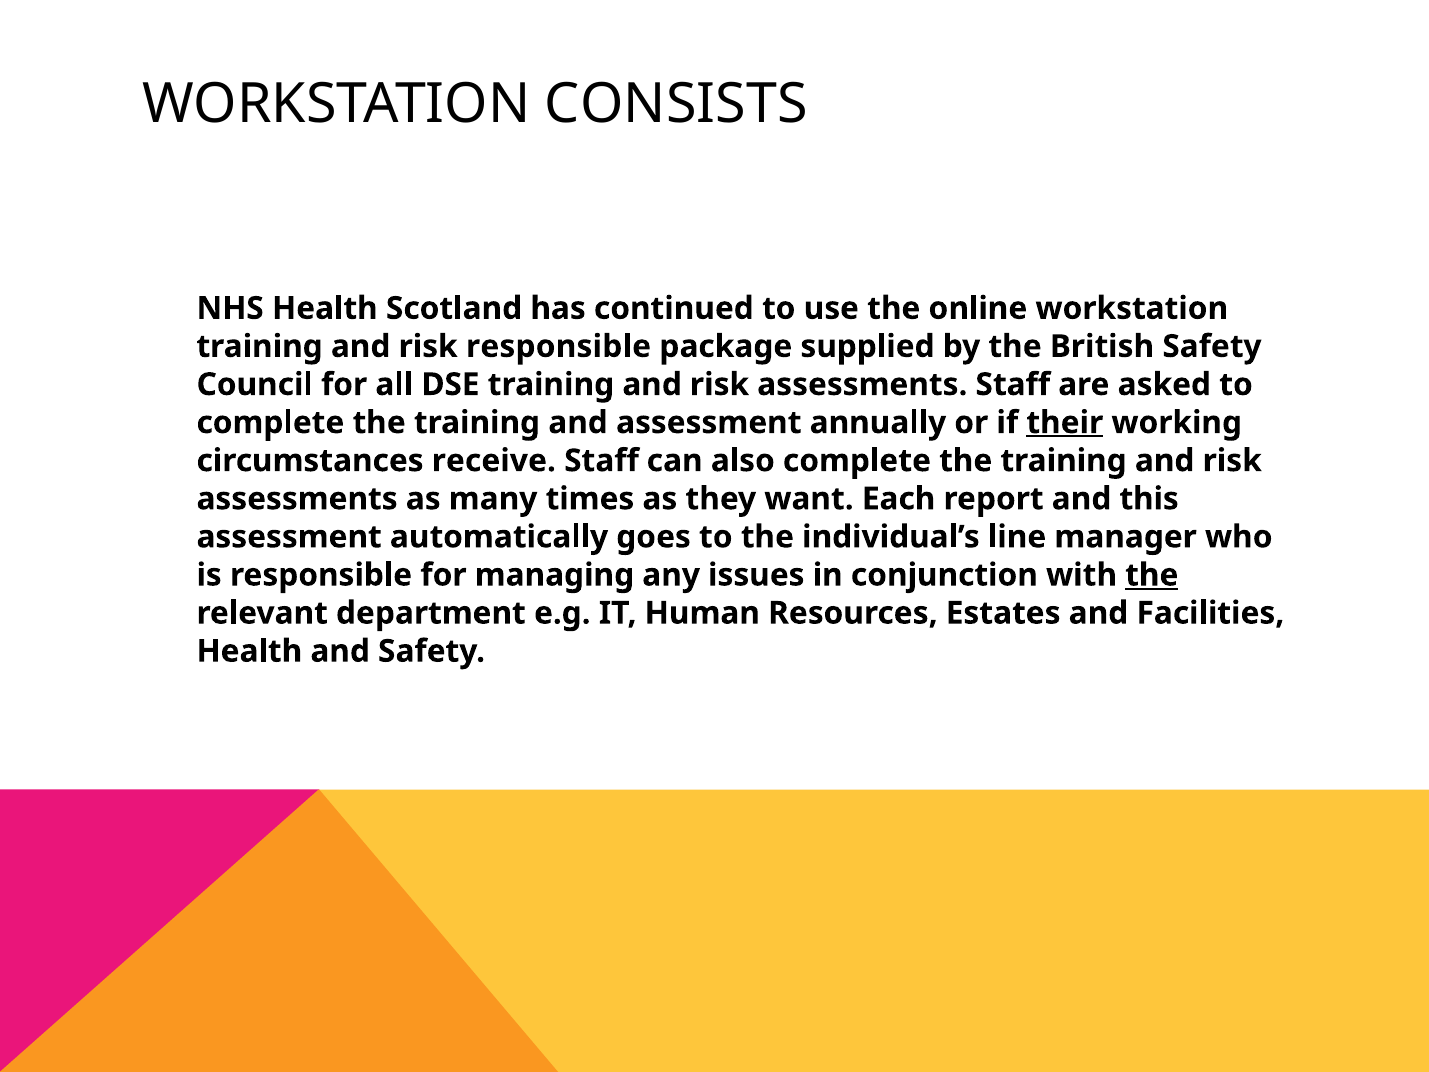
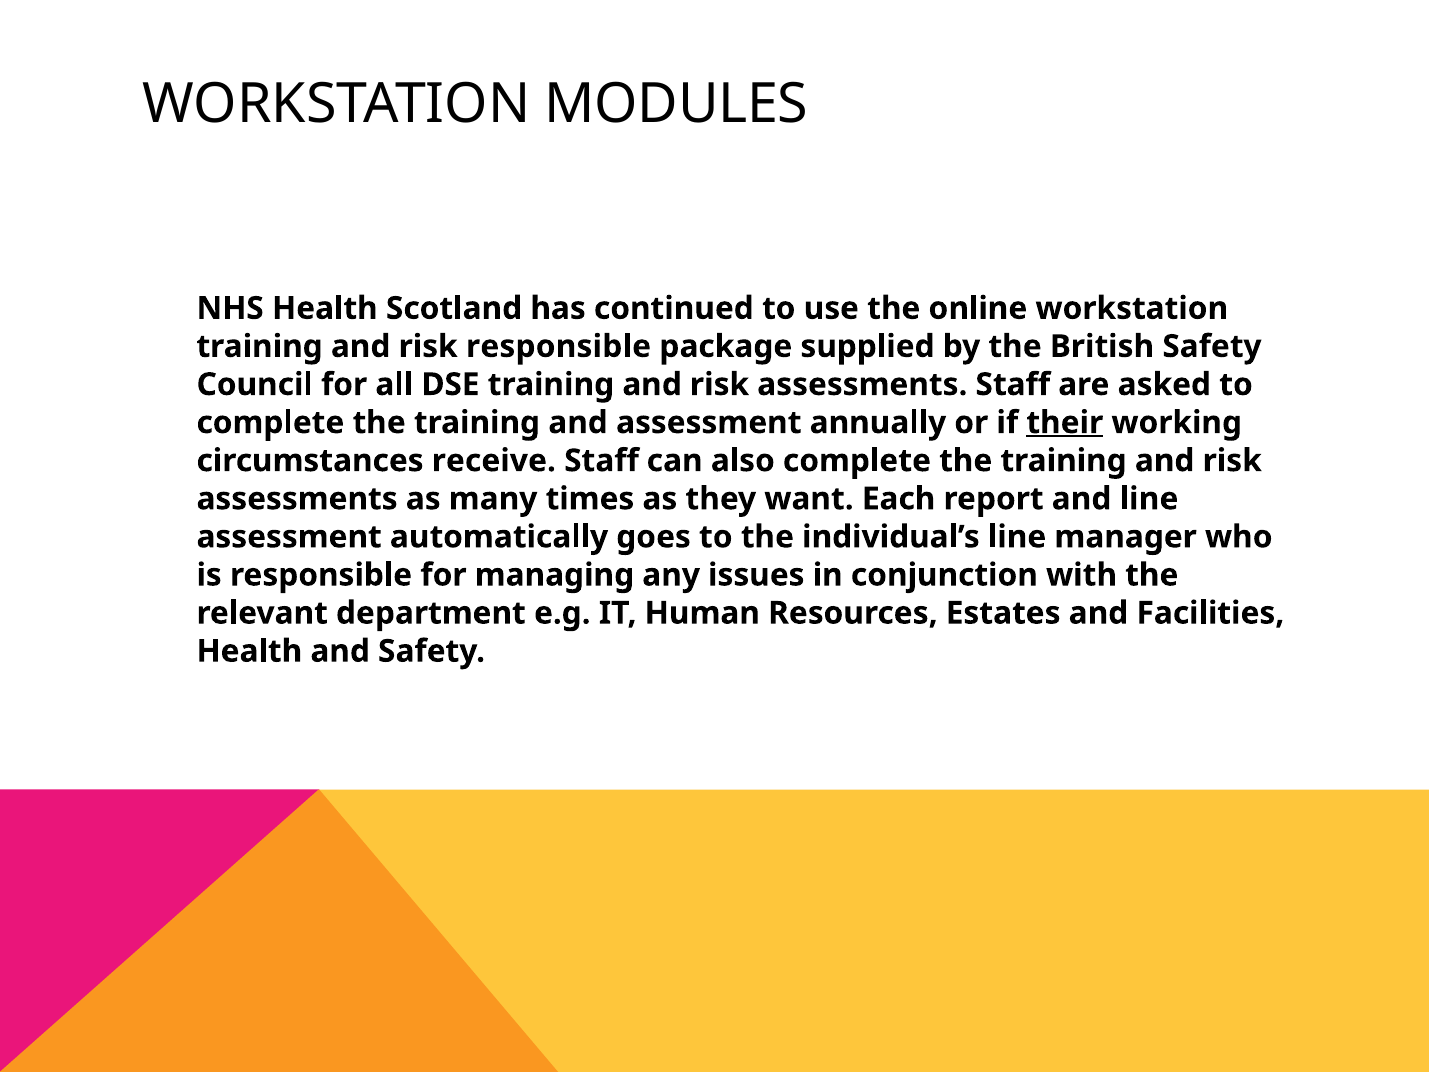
CONSISTS: CONSISTS -> MODULES (677, 104)
and this: this -> line (1149, 499)
the underline: present -> none (1152, 575)
